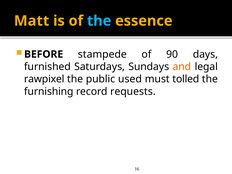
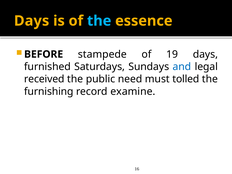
Matt: Matt -> Days (32, 21)
90: 90 -> 19 (172, 54)
and colour: orange -> blue (182, 67)
rawpixel: rawpixel -> received (44, 79)
used: used -> need (130, 79)
requests: requests -> examine (133, 91)
